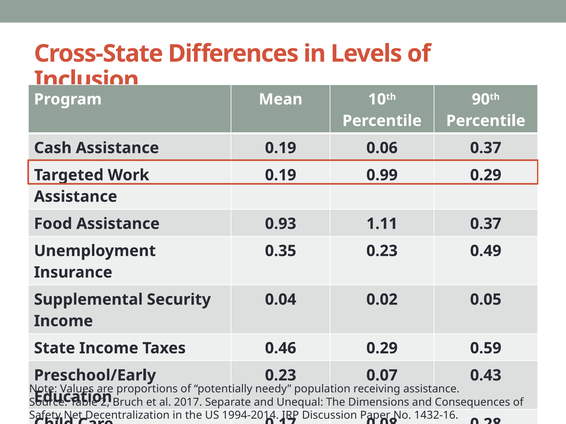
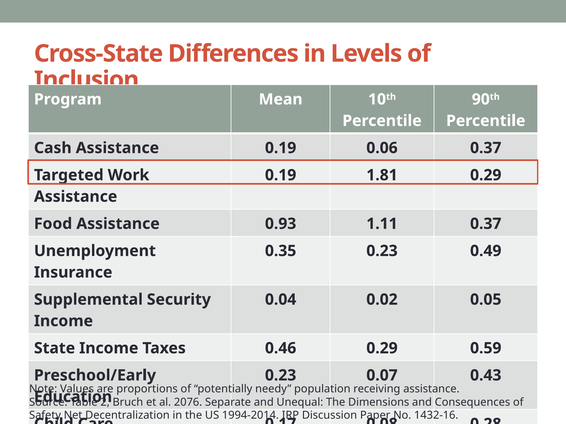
0.99: 0.99 -> 1.81 (382, 175)
2017: 2017 -> 2076 (188, 403)
